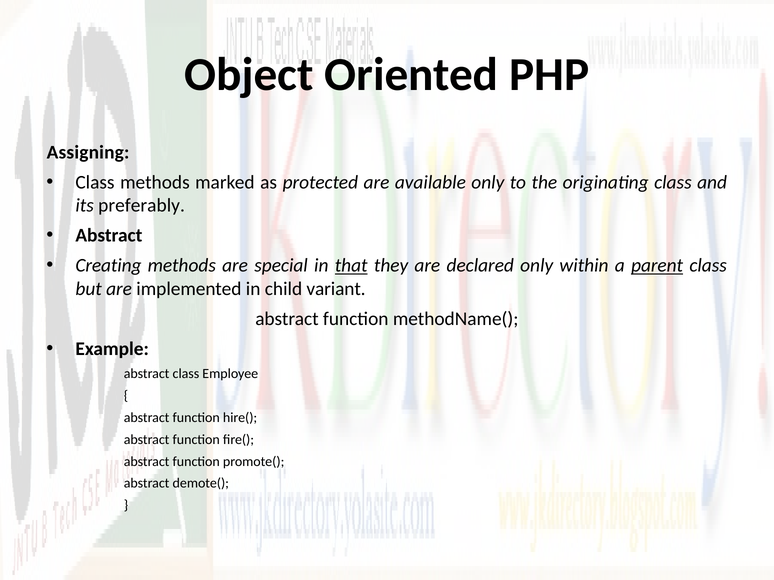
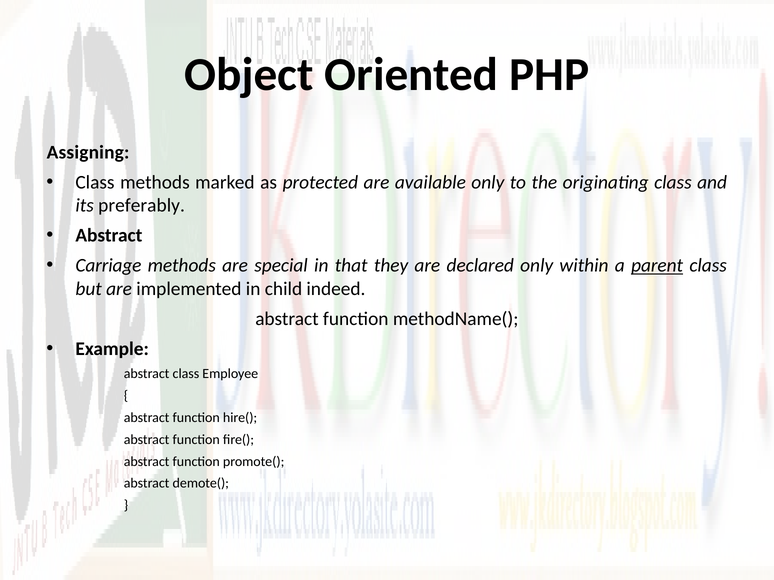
Creating: Creating -> Carriage (108, 266)
that underline: present -> none (351, 266)
variant: variant -> indeed (336, 289)
